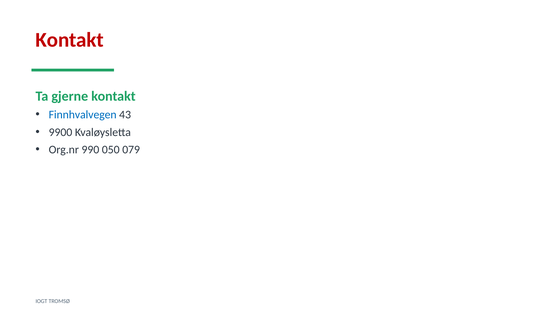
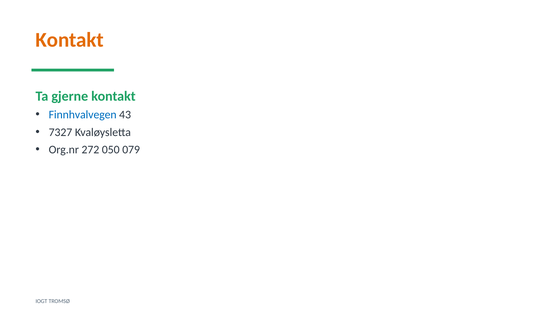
Kontakt colour: red -> orange (70, 40)
9900: 9900 -> 7327 (60, 132)
990: 990 -> 272 (90, 150)
